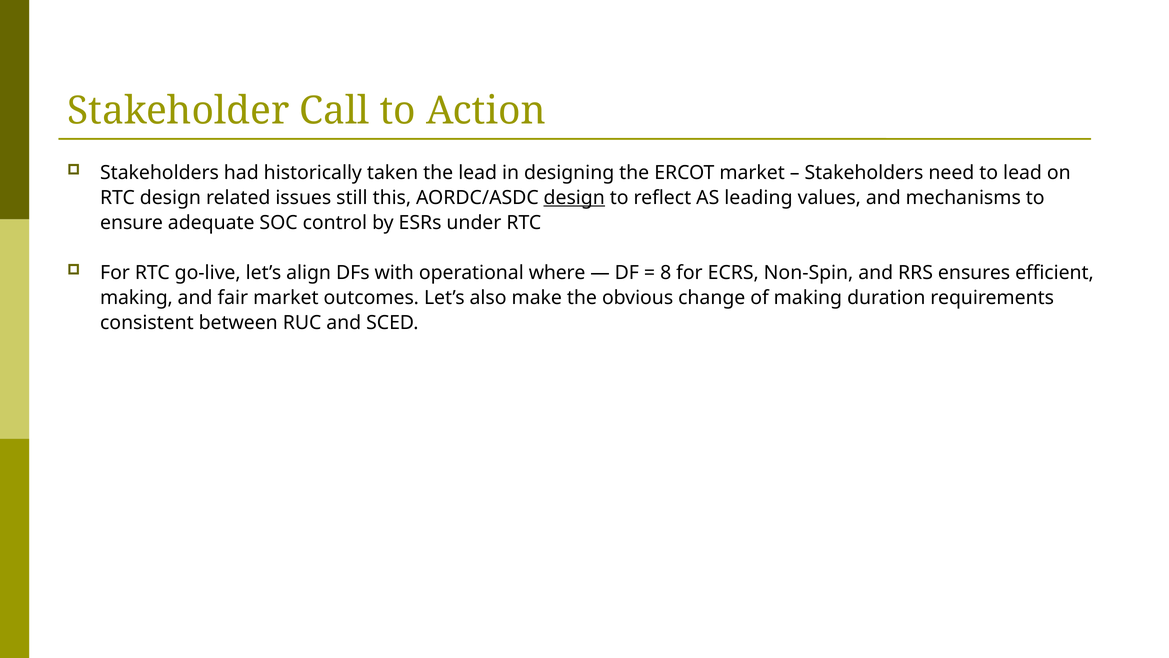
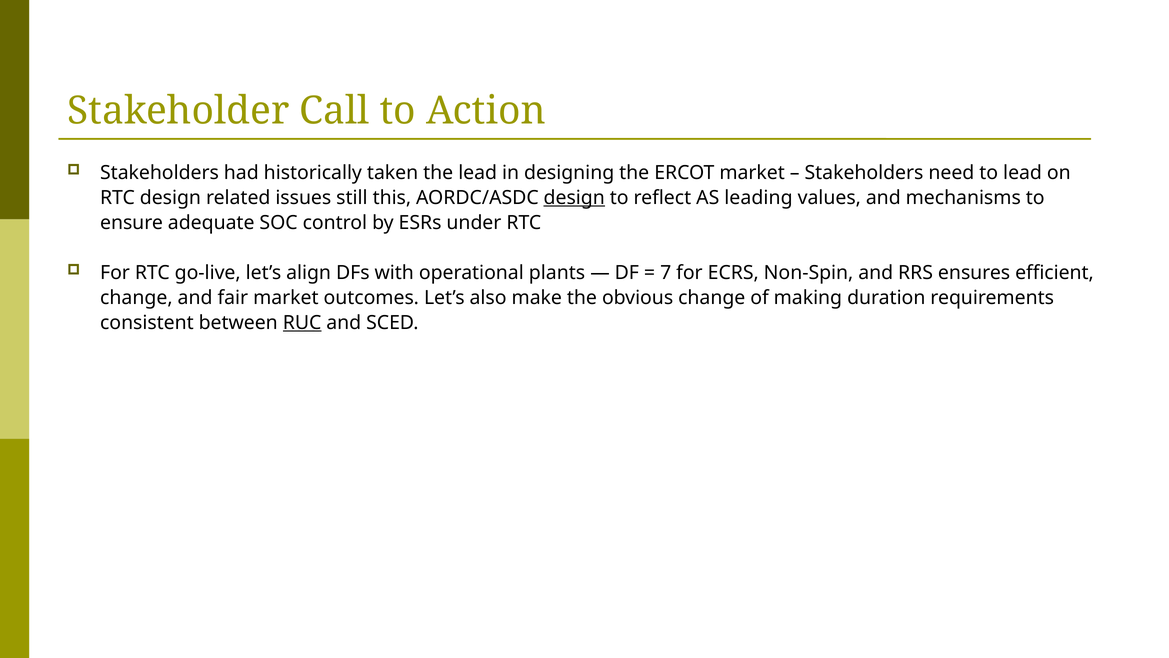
where: where -> plants (557, 272)
8: 8 -> 7 (666, 272)
making: making -> change (136, 297)
RUC underline: none -> present (302, 322)
